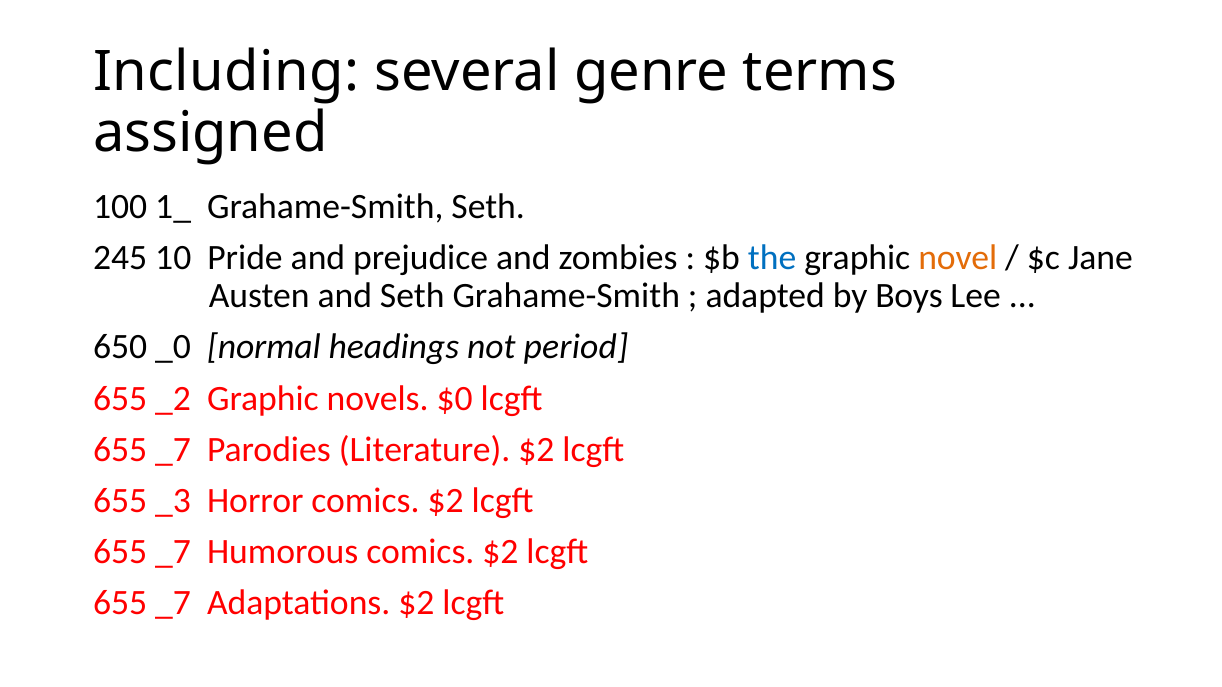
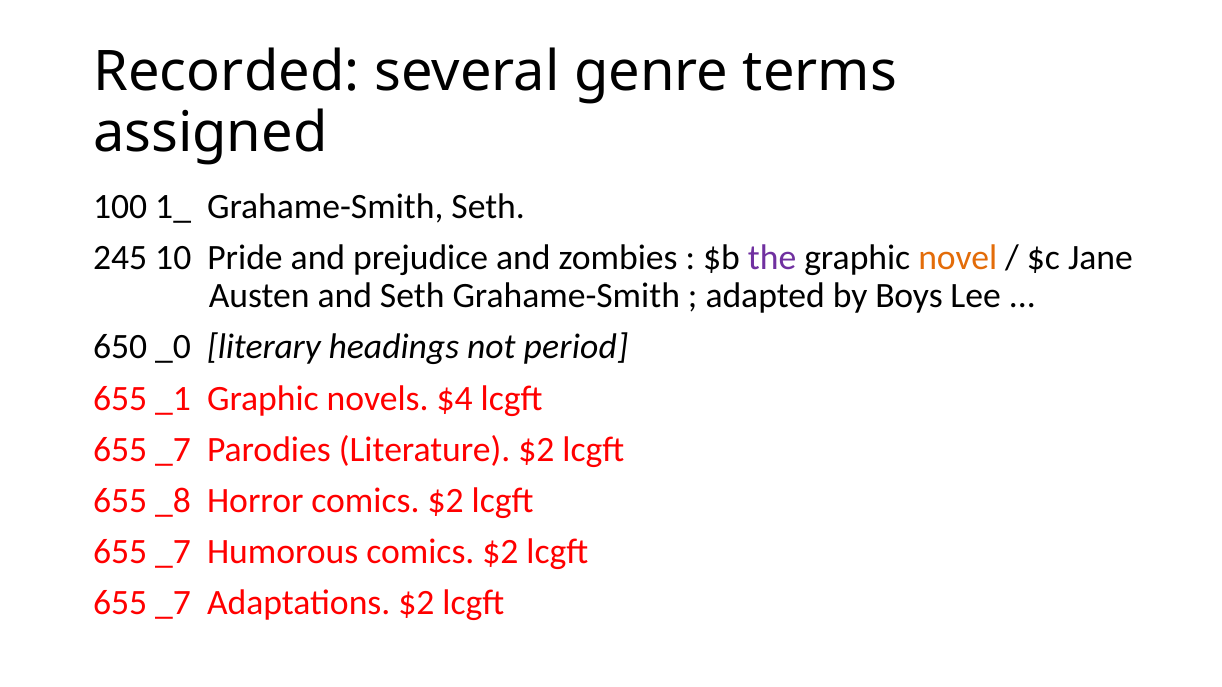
Including: Including -> Recorded (227, 72)
the colour: blue -> purple (772, 258)
normal: normal -> literary (264, 347)
_2: _2 -> _1 (173, 398)
$0: $0 -> $4 (455, 398)
_3: _3 -> _8 (173, 501)
